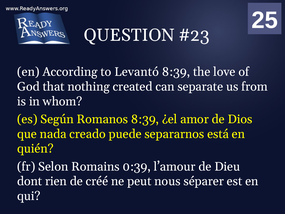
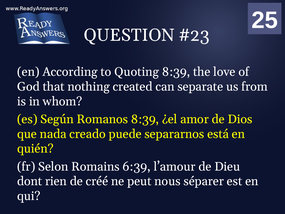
Levantó: Levantó -> Quoting (137, 72)
0:39: 0:39 -> 6:39 (137, 166)
